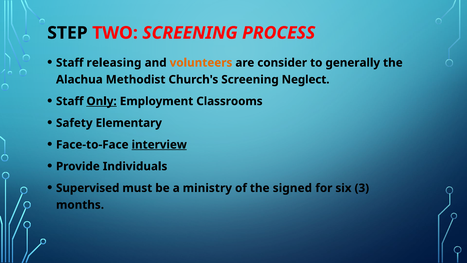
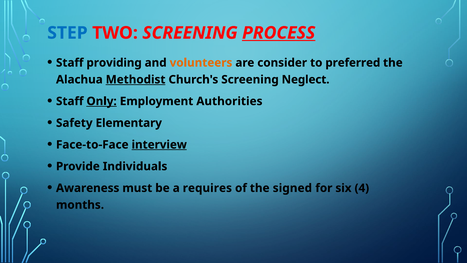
STEP colour: black -> blue (67, 33)
PROCESS underline: none -> present (279, 33)
releasing: releasing -> providing (114, 63)
generally: generally -> preferred (353, 63)
Methodist underline: none -> present (136, 79)
Classrooms: Classrooms -> Authorities (229, 101)
Supervised: Supervised -> Awareness (88, 188)
ministry: ministry -> requires (207, 188)
3: 3 -> 4 (362, 188)
